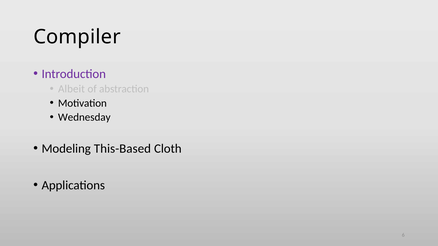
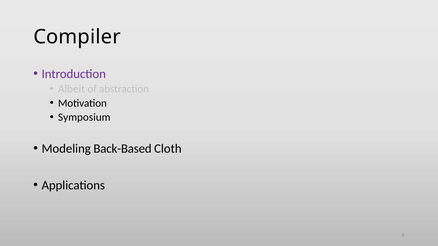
Wednesday: Wednesday -> Symposium (84, 117)
This-Based: This-Based -> Back-Based (123, 149)
